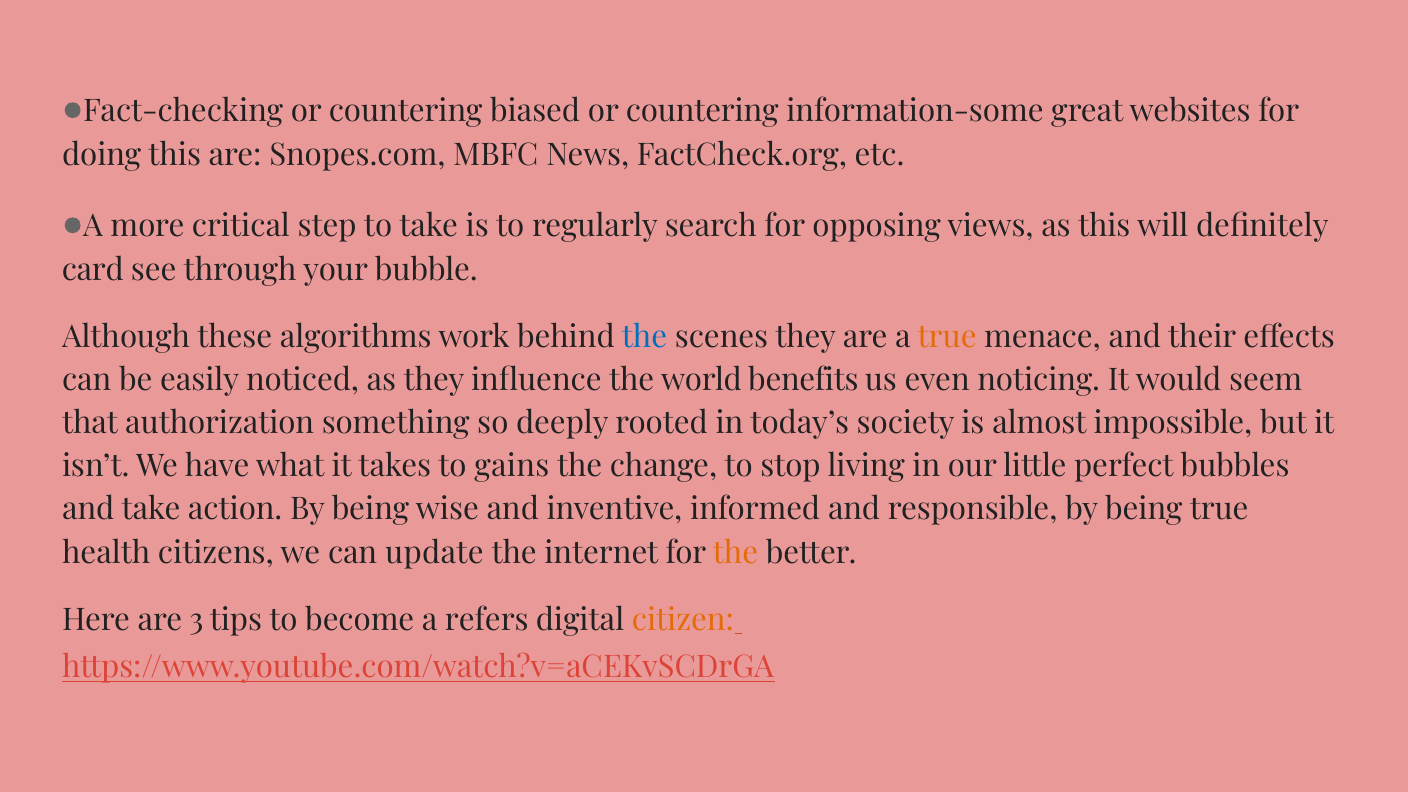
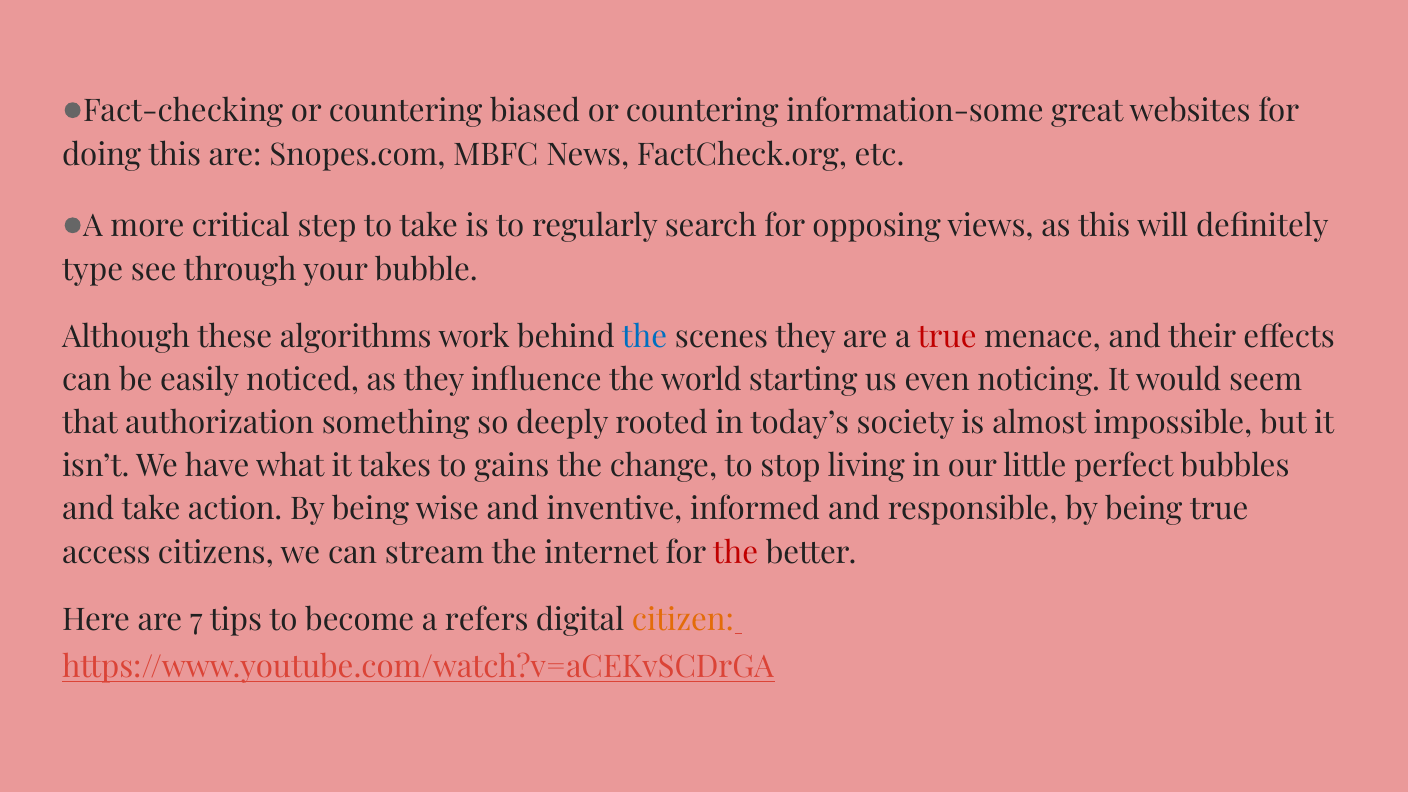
card: card -> type (93, 271)
true colour: orange -> red (947, 337)
benefits: benefits -> starting (803, 380)
health: health -> access (106, 553)
update: update -> stream (434, 553)
the colour: orange -> red (736, 553)
3: 3 -> 7 (196, 620)
